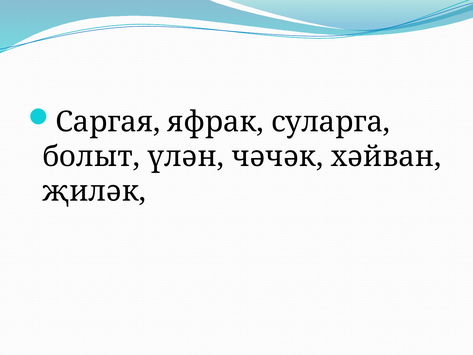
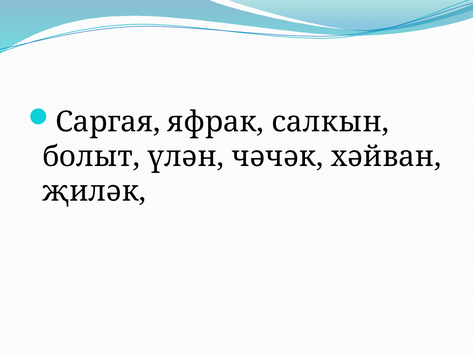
суларга: суларга -> салкын (330, 122)
